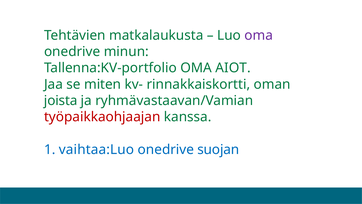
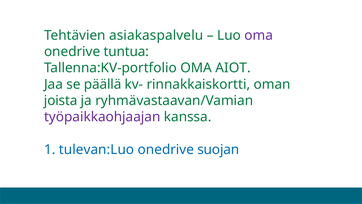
matkalaukusta: matkalaukusta -> asiakaspalvelu (156, 35)
minun: minun -> tuntua (126, 52)
miten: miten -> päällä (103, 84)
työpaikkaohjaajan colour: red -> purple (102, 117)
vaihtaa:Luo: vaihtaa:Luo -> tulevan:Luo (97, 149)
